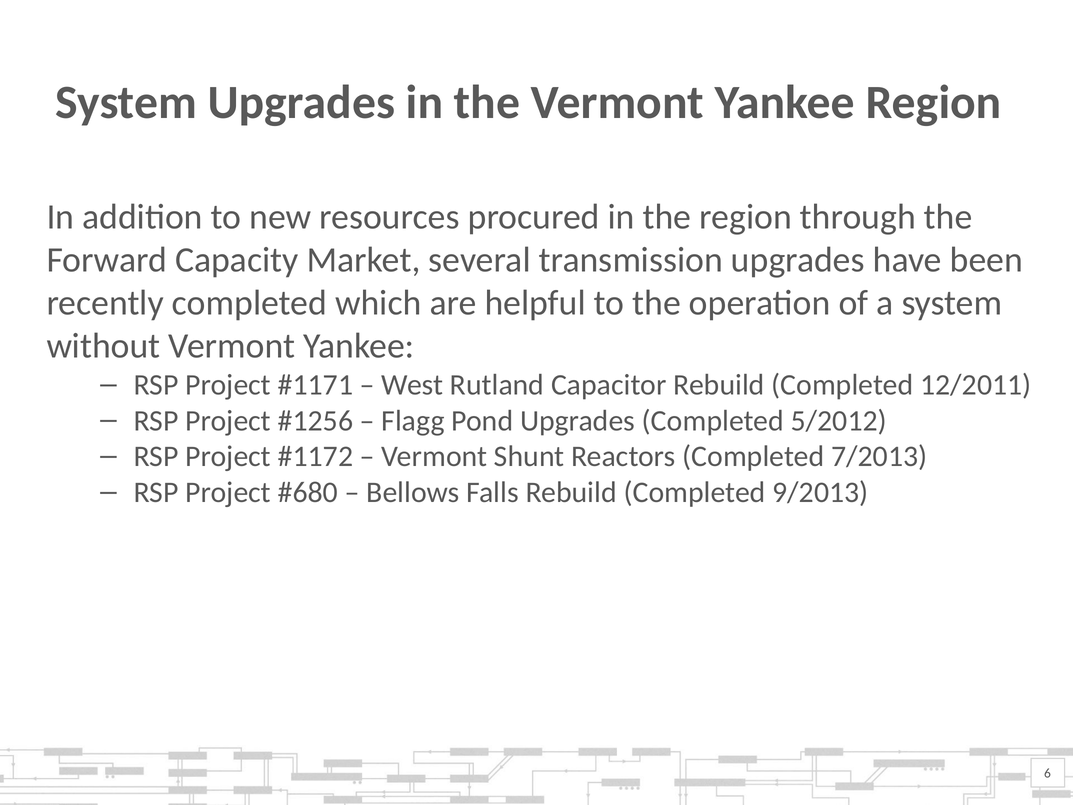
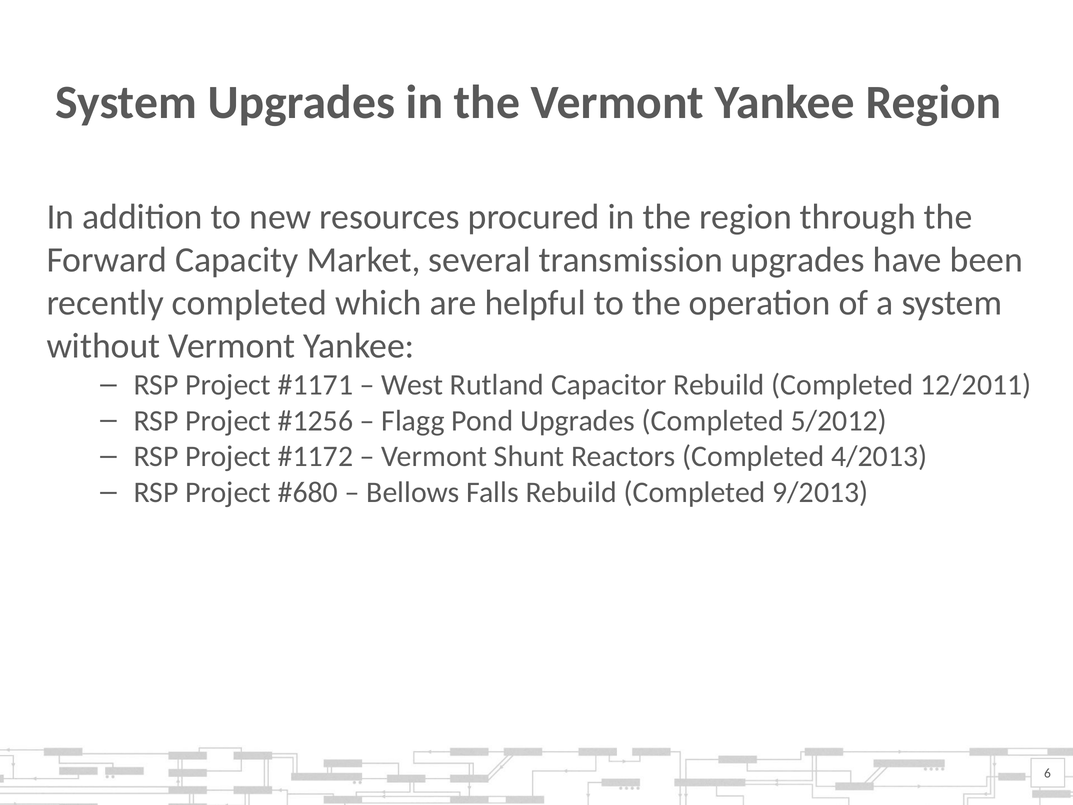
7/2013: 7/2013 -> 4/2013 (879, 456)
